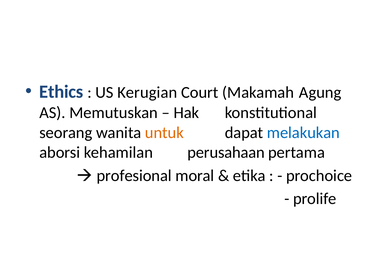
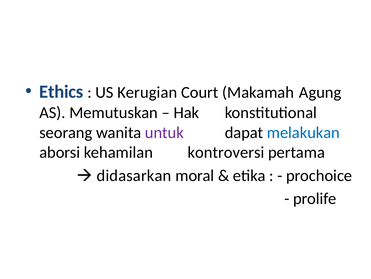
untuk colour: orange -> purple (164, 132)
perusahaan: perusahaan -> kontroversi (226, 152)
profesional: profesional -> didasarkan (134, 175)
